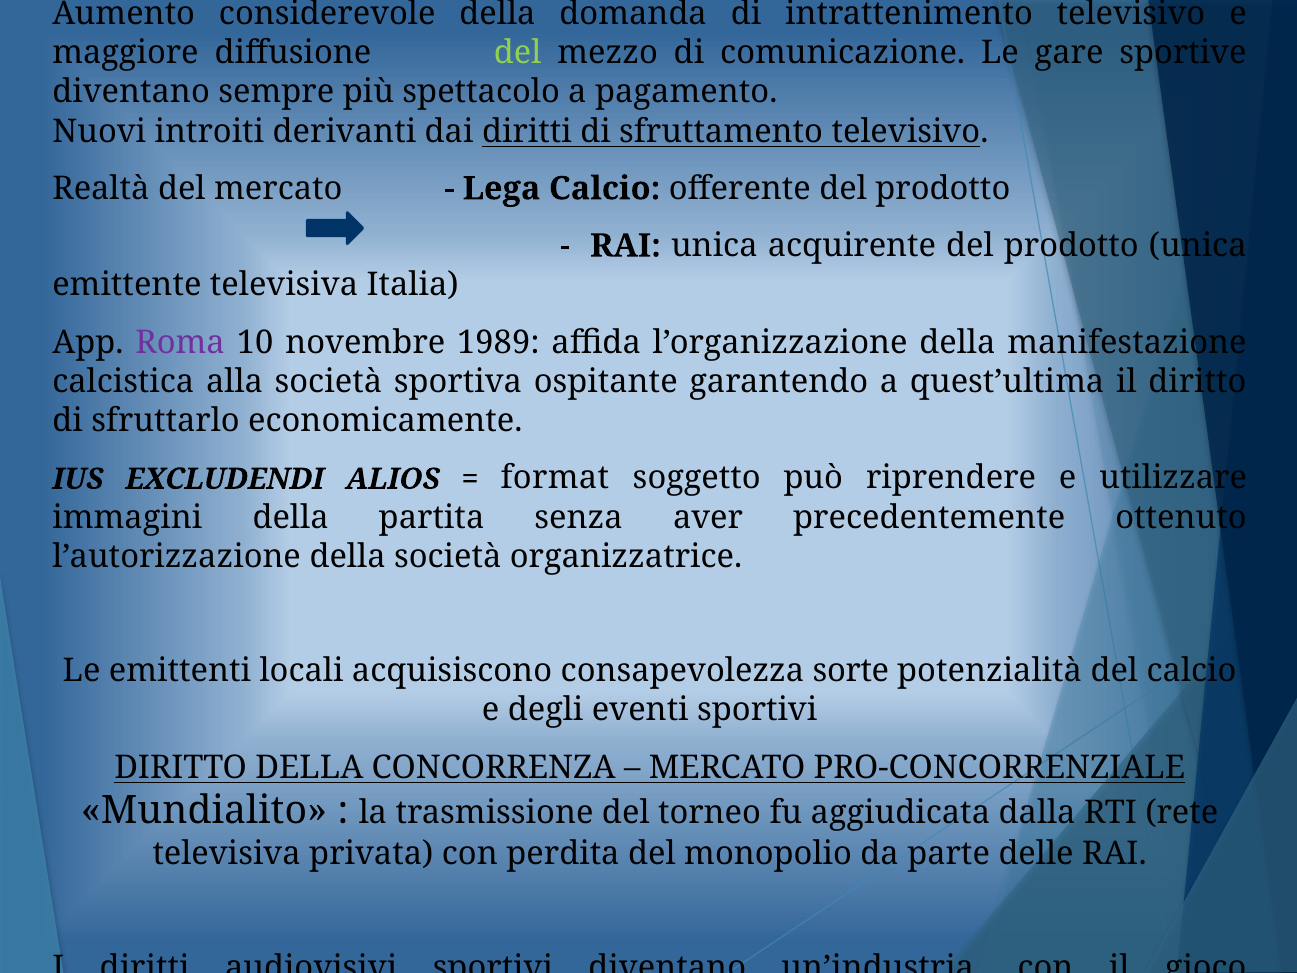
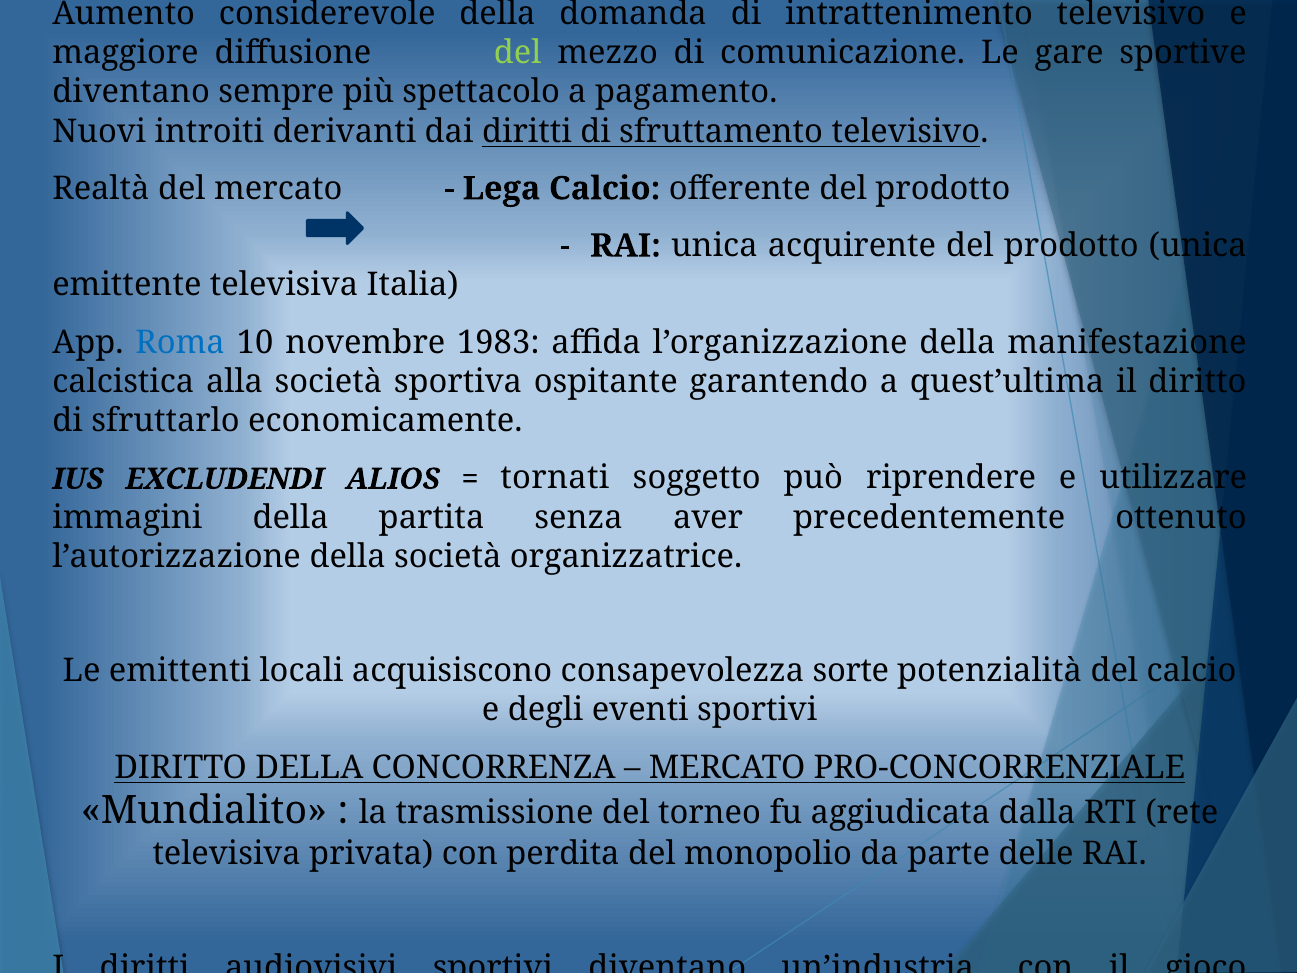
Roma colour: purple -> blue (180, 342)
1989: 1989 -> 1983 (498, 342)
format: format -> tornati (555, 478)
